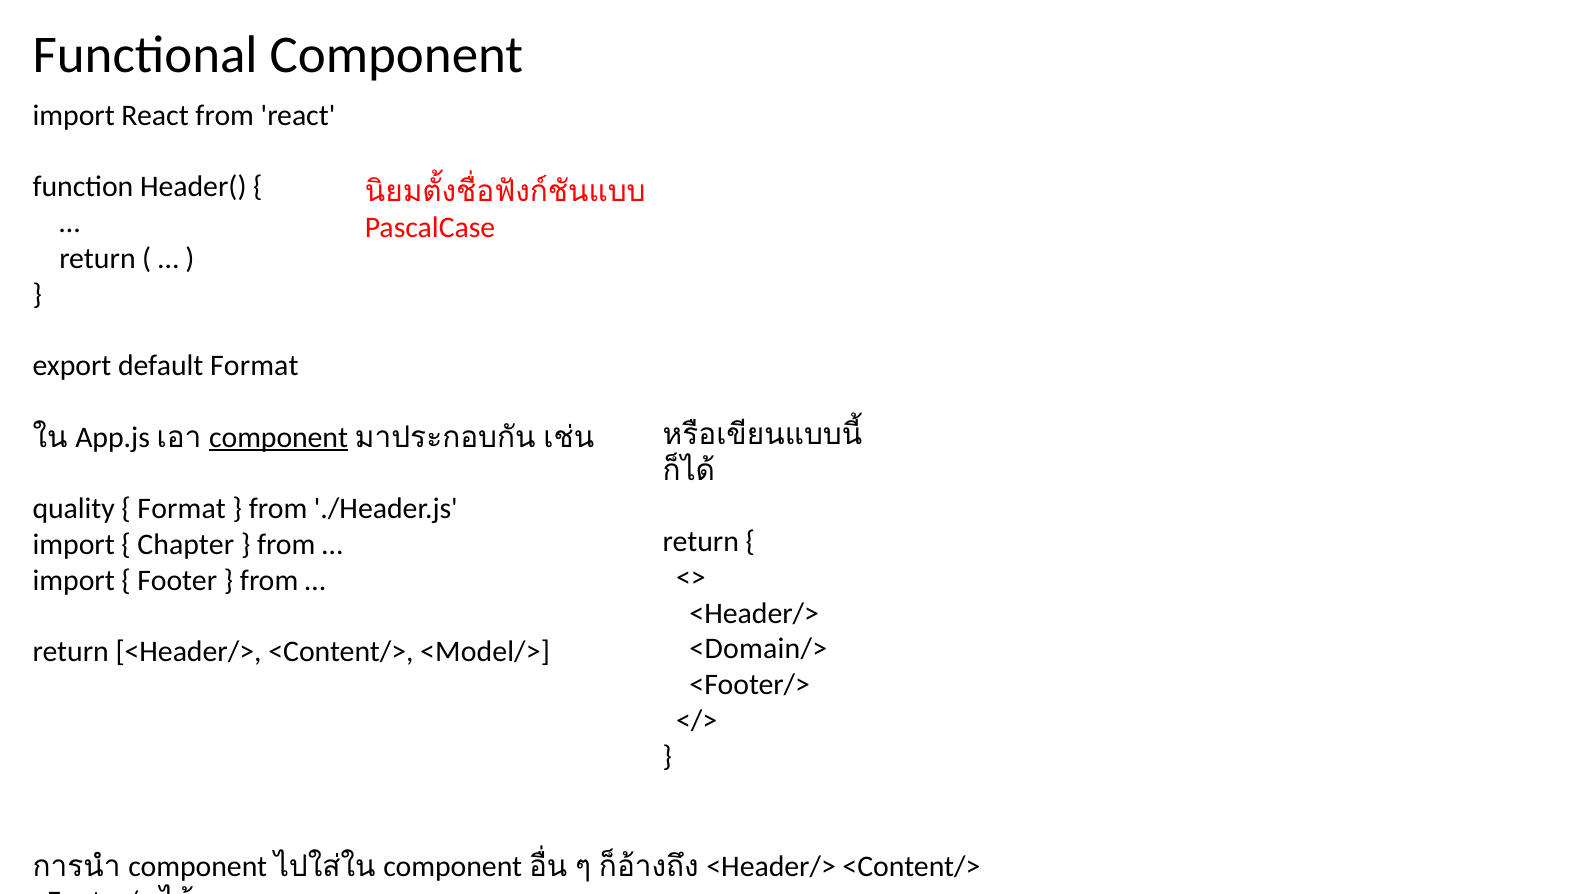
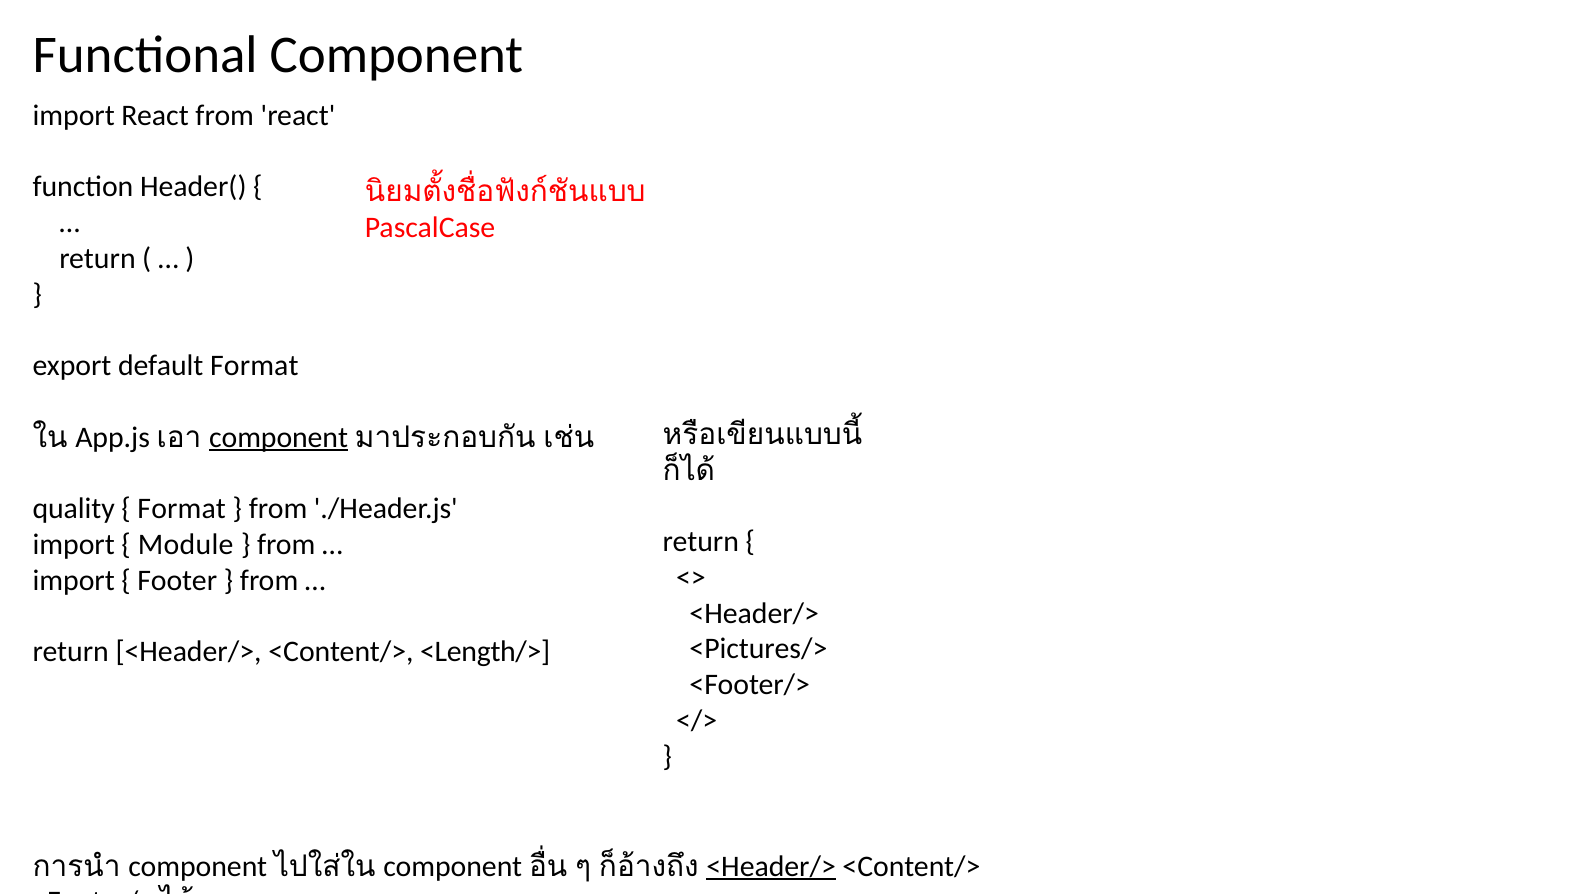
Chapter: Chapter -> Module (186, 544)
<Domain/>: <Domain/> -> <Pictures/> (758, 649)
<Model/>: <Model/> -> <Length/> (485, 652)
<Header/> underline: none -> present (771, 866)
